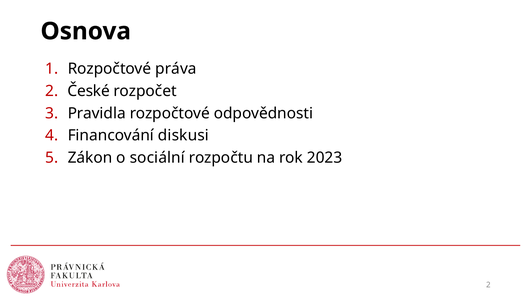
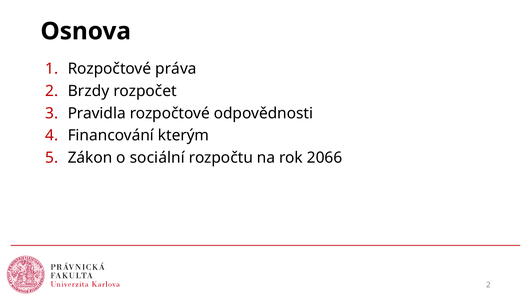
České: České -> Brzdy (89, 91)
diskusi: diskusi -> kterým (184, 135)
2023: 2023 -> 2066 (325, 158)
